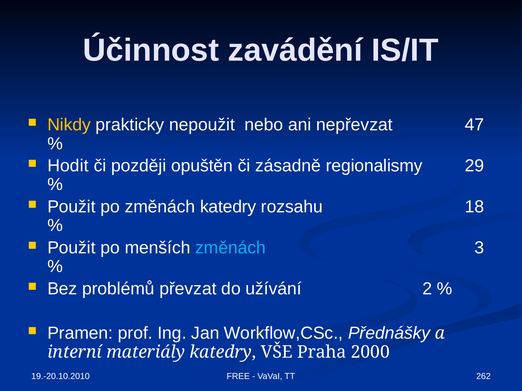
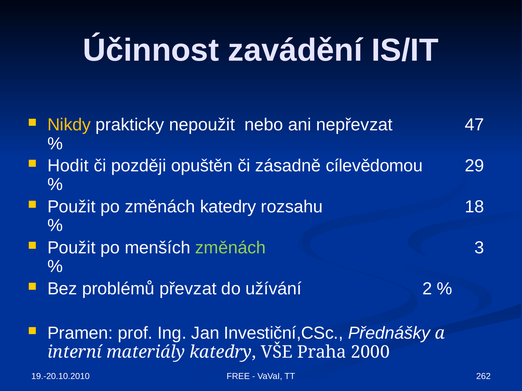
regionalismy: regionalismy -> cílevědomou (374, 166)
změnách colour: light blue -> light green (231, 248)
Workflow,CSc: Workflow,CSc -> Investiční,CSc (284, 334)
